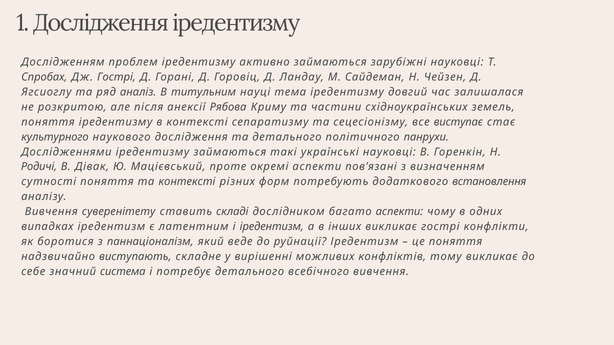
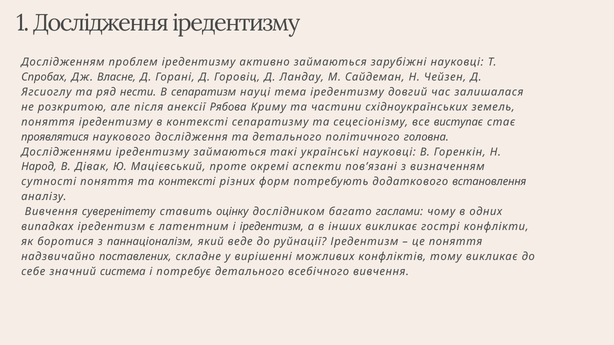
Дж Гострі: Гострі -> Власне (117, 77)
аналіз: аналіз -> нести (138, 92)
титульним: титульним -> сепаратизм (204, 92)
культурного: культурного -> проявлятися (55, 137)
панрухи: панрухи -> головна (426, 137)
Родичі: Родичі -> Народ (39, 167)
складі: складі -> оцінку (232, 212)
багато аспекти: аспекти -> гаслами (399, 212)
виступають: виступають -> поставлених (135, 257)
